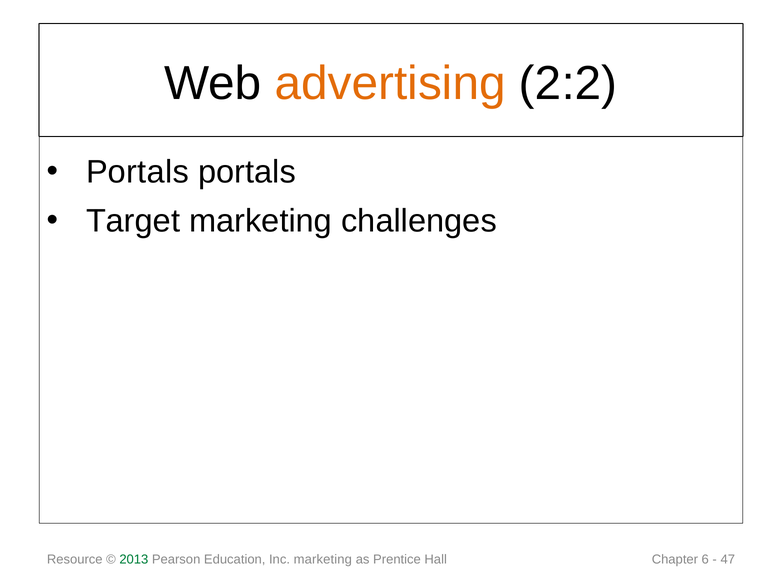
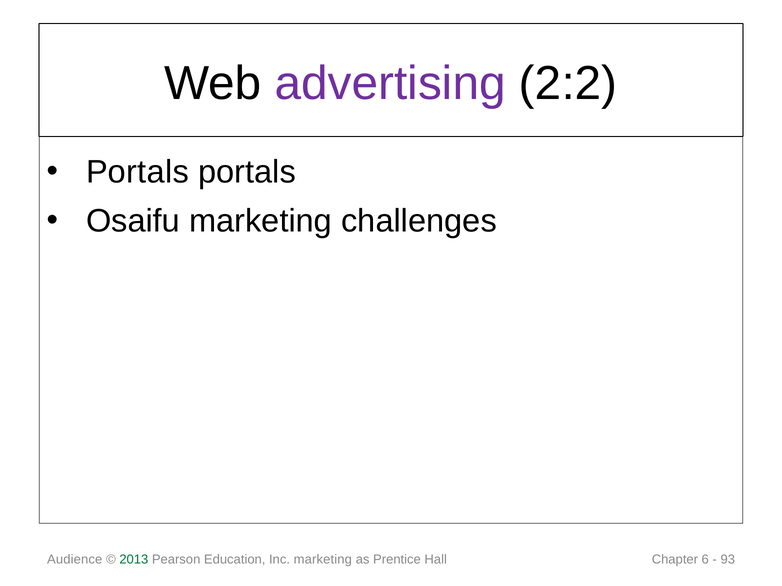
advertising colour: orange -> purple (390, 83)
Target: Target -> Osaifu (133, 221)
Resource: Resource -> Audience (75, 560)
47: 47 -> 93 (728, 560)
